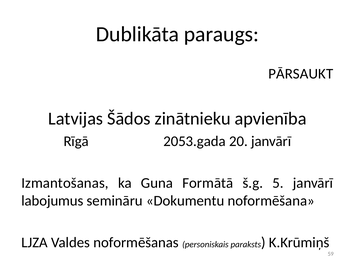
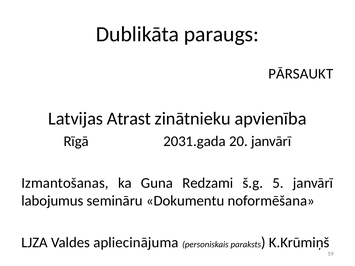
Šādos: Šādos -> Atrast (129, 119)
2053.gada: 2053.gada -> 2031.gada (195, 141)
Formātā: Formātā -> Redzami (208, 183)
noformēšanas: noformēšanas -> apliecinājuma (136, 243)
